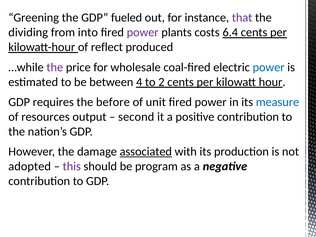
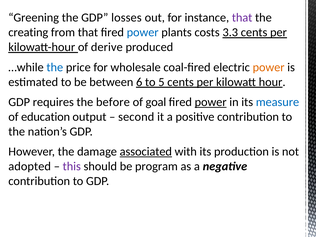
fueled: fueled -> losses (126, 18)
dividing: dividing -> creating (28, 32)
from into: into -> that (88, 32)
power colour: purple -> blue (143, 32)
6.4: 6.4 -> 3.3 (230, 32)
reflect: reflect -> derive (107, 47)
the colour: purple -> blue (55, 67)
power colour: blue -> orange (269, 67)
4: 4 -> 6 (139, 82)
2: 2 -> 5 (161, 82)
unit: unit -> goal (156, 102)
power underline: none -> present (211, 102)
resources: resources -> education (46, 117)
